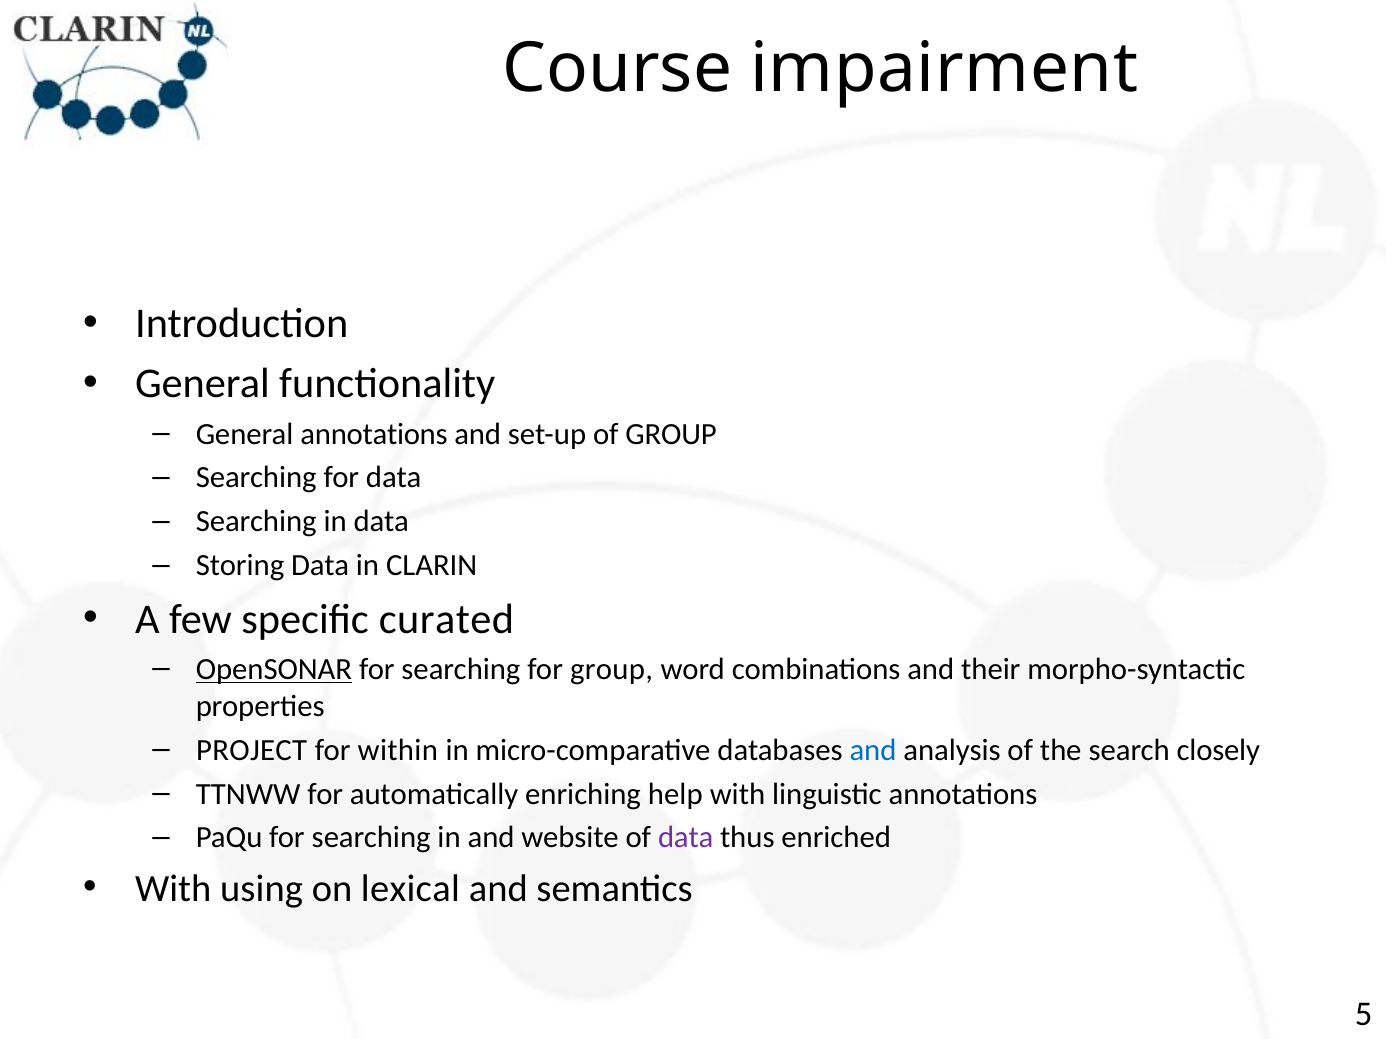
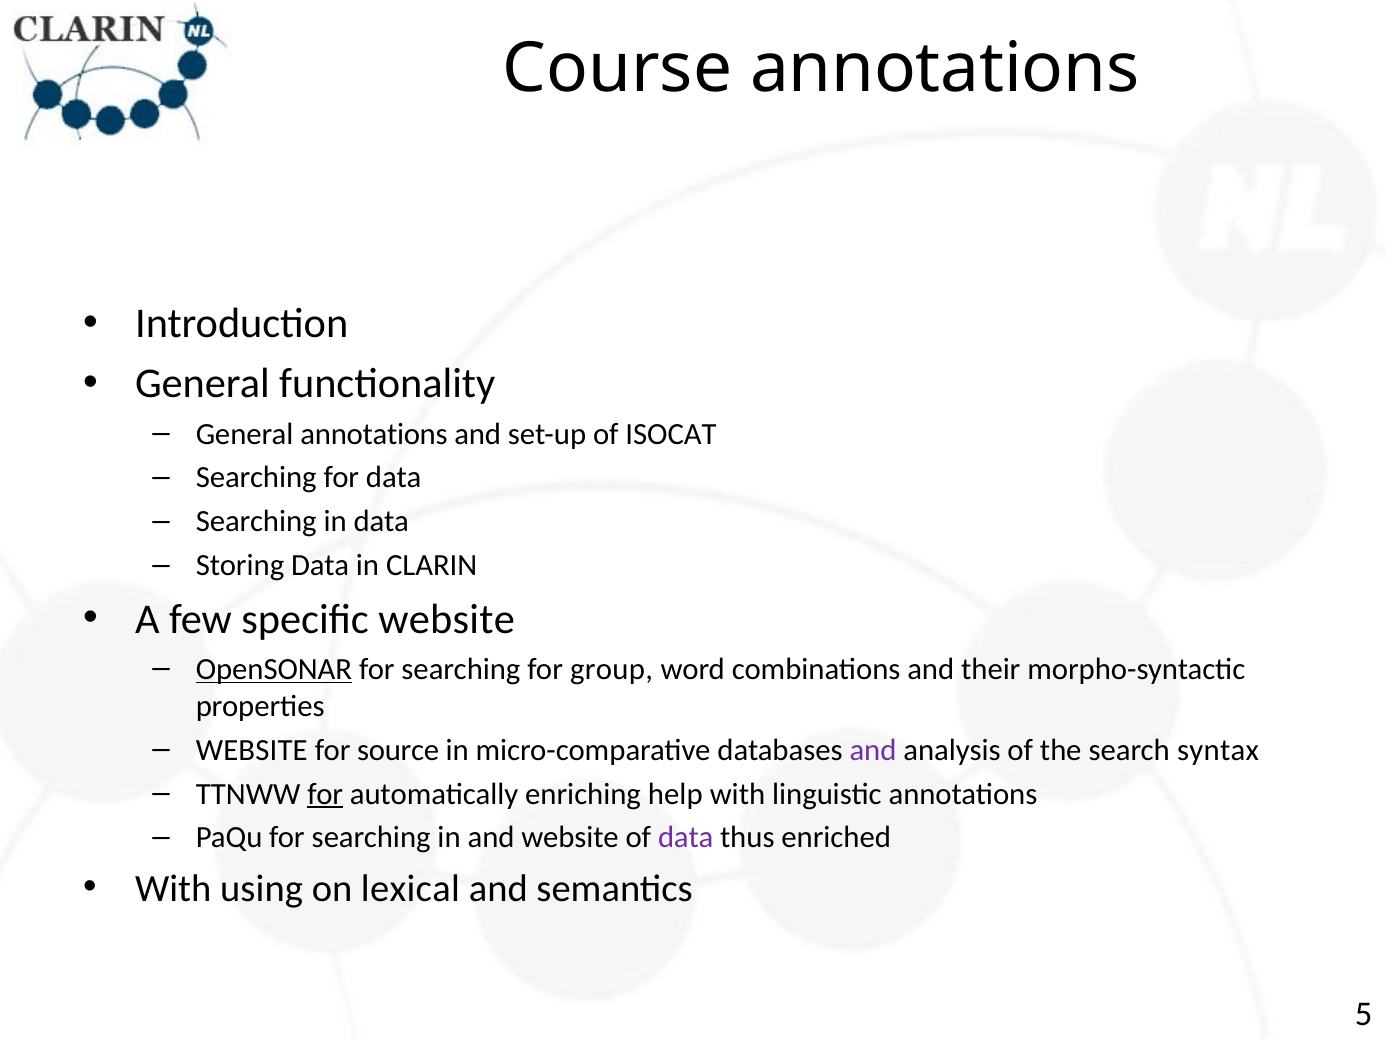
Course impairment: impairment -> annotations (945, 68)
of GROUP: GROUP -> ISOCAT (671, 434)
specific curated: curated -> website (447, 620)
PROJECT: PROJECT -> WEBSITE (252, 750)
within: within -> source (398, 750)
and colour: blue -> purple (873, 750)
closely: closely -> syntax (1218, 750)
for underline: none -> present (325, 794)
